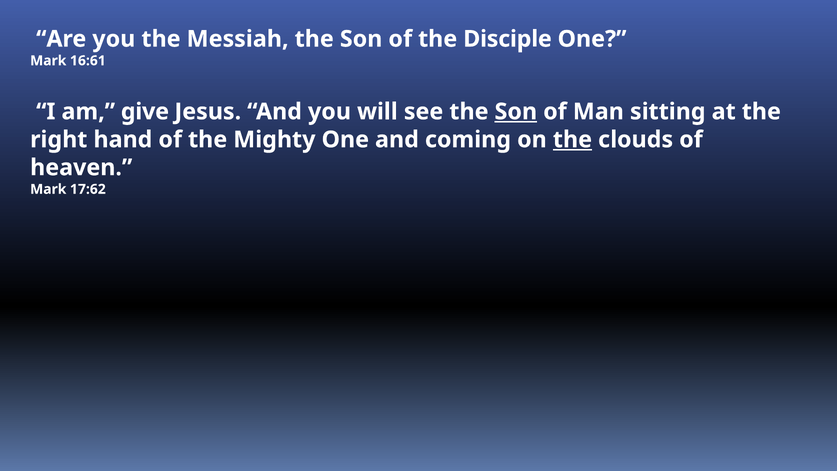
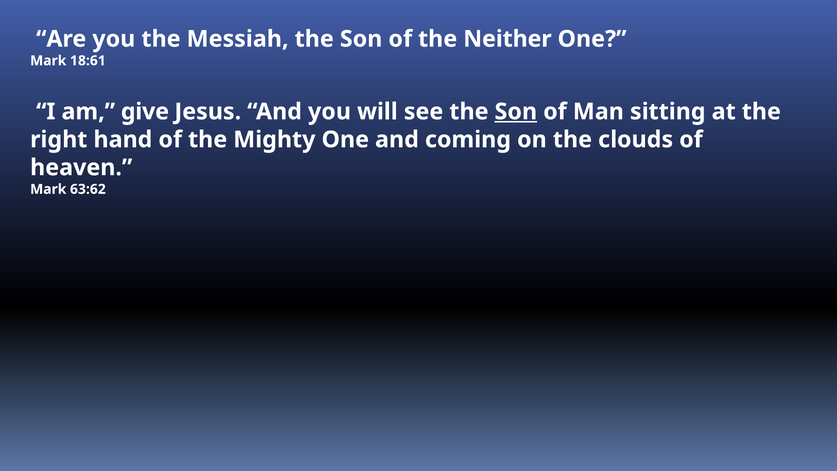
Disciple: Disciple -> Neither (507, 39)
16:61: 16:61 -> 18:61 (88, 61)
the underline: present -> none (572, 140)
17:62: 17:62 -> 63:62 (88, 189)
